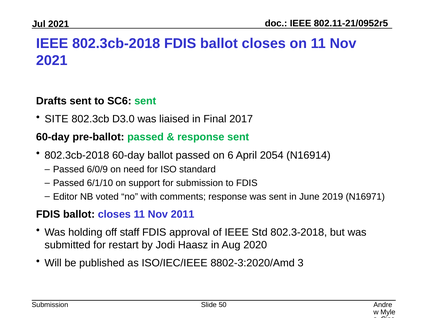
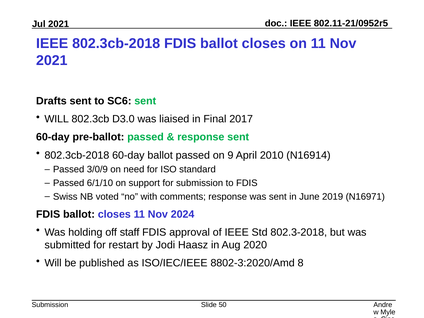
SITE: SITE -> WILL (57, 119)
6: 6 -> 9 (230, 155)
2054: 2054 -> 2010 (272, 155)
6/0/9: 6/0/9 -> 3/0/9 (97, 169)
Editor: Editor -> Swiss (65, 197)
2011: 2011 -> 2024 (183, 214)
3: 3 -> 8 (301, 263)
